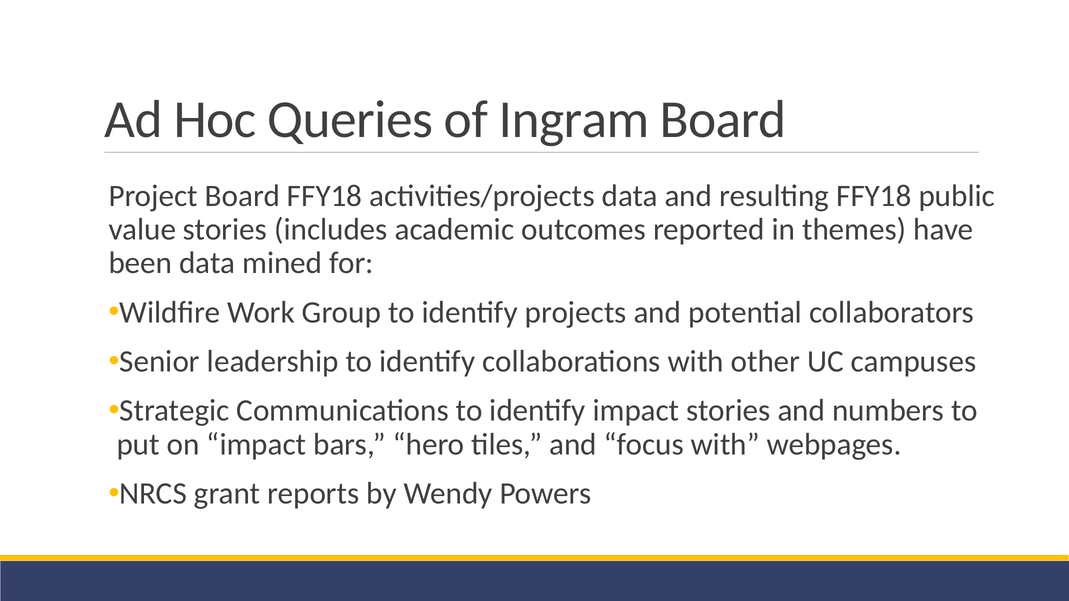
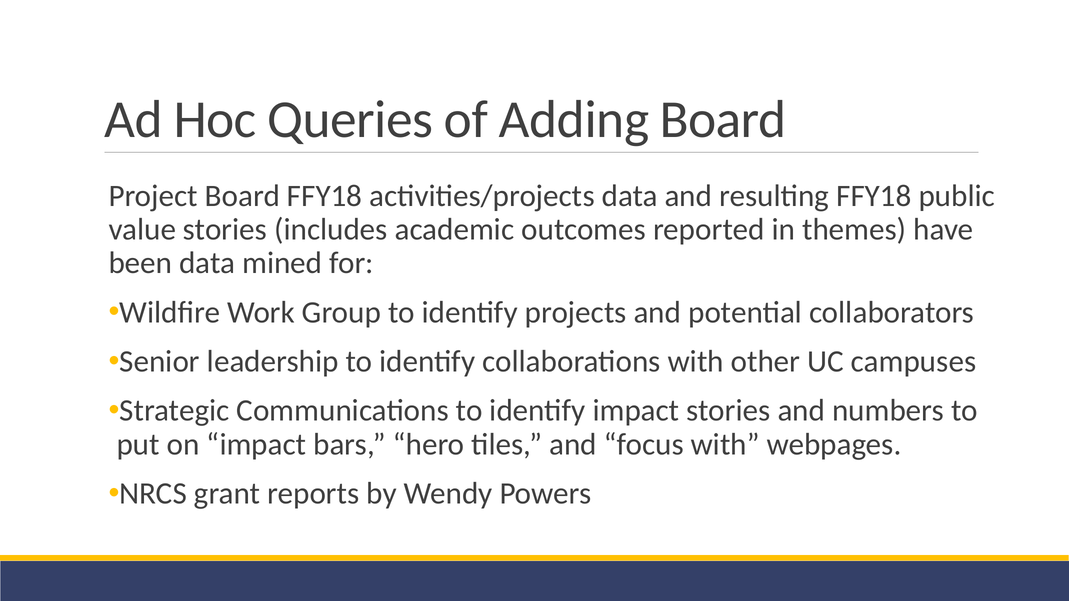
Ingram: Ingram -> Adding (574, 120)
